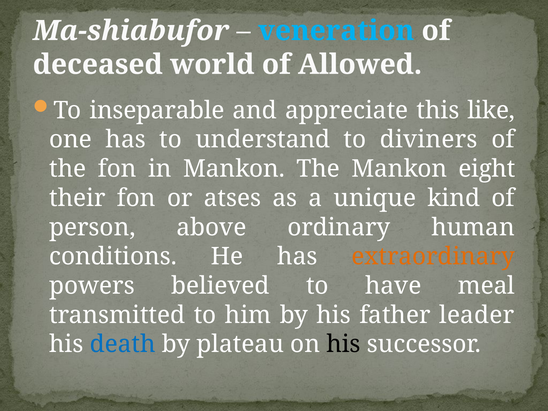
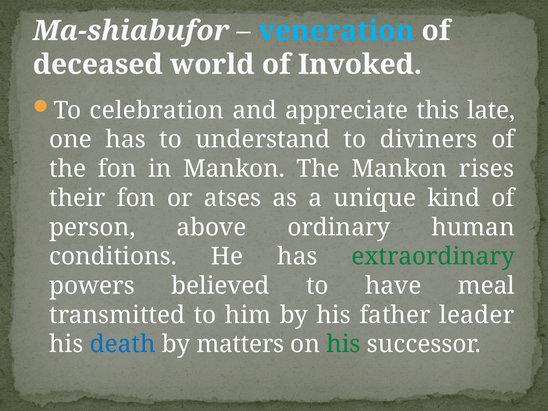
Allowed: Allowed -> Invoked (360, 65)
inseparable: inseparable -> celebration (157, 110)
like: like -> late (491, 110)
eight: eight -> rises (487, 169)
extraordinary colour: orange -> green (433, 257)
plateau: plateau -> matters (240, 344)
his colour: black -> green (343, 344)
